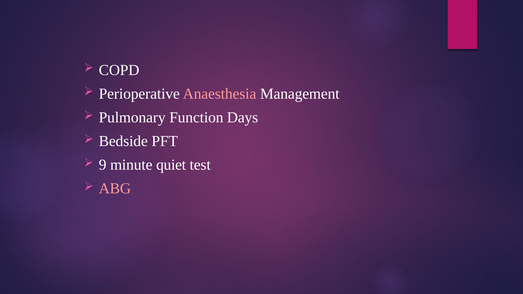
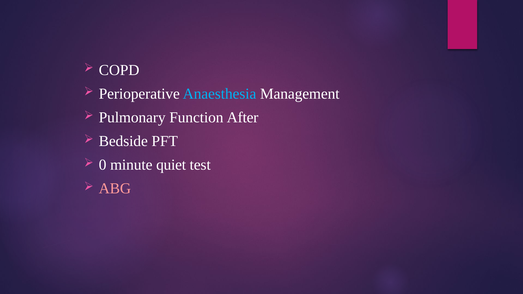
Anaesthesia colour: pink -> light blue (220, 94)
Days: Days -> After (243, 118)
9: 9 -> 0 (103, 165)
